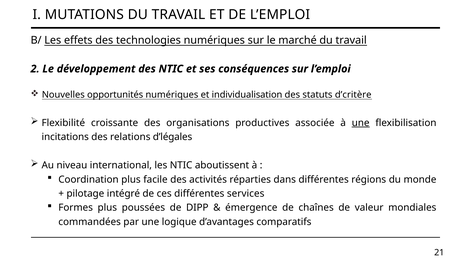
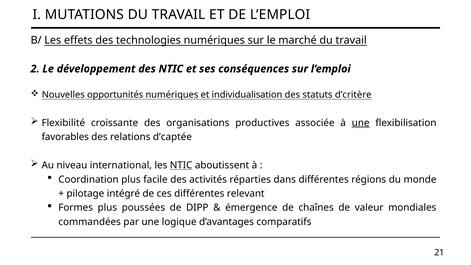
incitations: incitations -> favorables (65, 137)
d’légales: d’légales -> d’captée (172, 137)
NTIC underline: none -> present (181, 165)
services: services -> relevant (246, 194)
